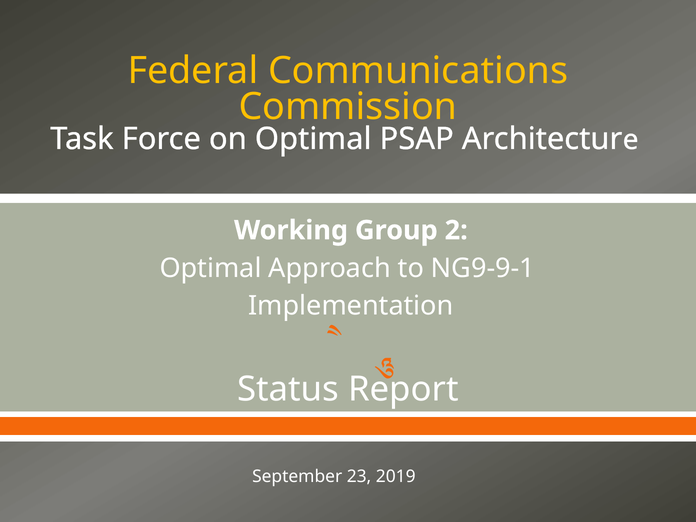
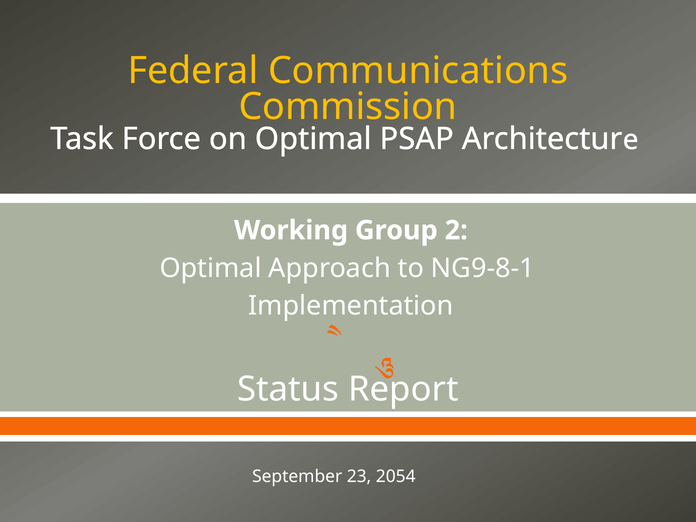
NG9-9-1: NG9-9-1 -> NG9-8-1 (483, 268)
2019: 2019 -> 2054 (396, 477)
